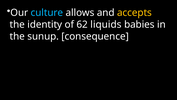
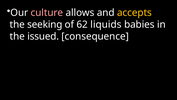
culture colour: light blue -> pink (47, 13)
identity: identity -> seeking (45, 24)
sunup: sunup -> issued (43, 36)
